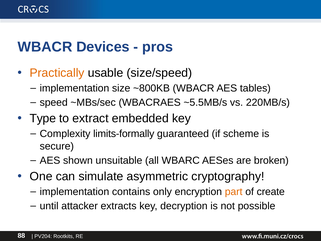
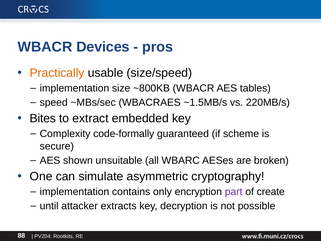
~5.5MB/s: ~5.5MB/s -> ~1.5MB/s (205, 102)
Type: Type -> Bites (43, 118)
limits-formally: limits-formally -> code-formally (124, 134)
part colour: orange -> purple (234, 192)
